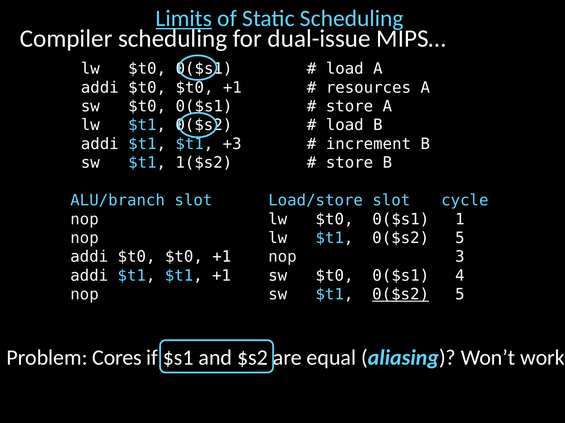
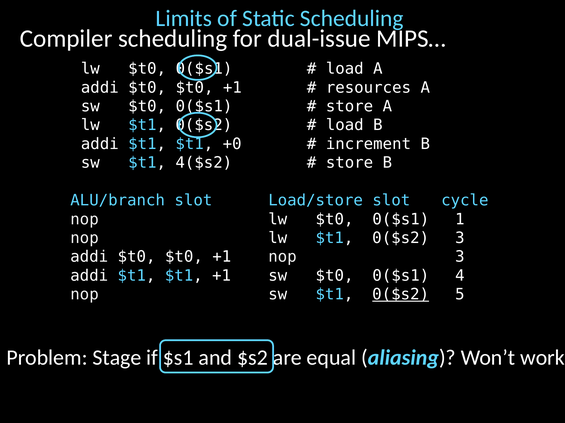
Limits underline: present -> none (184, 19)
+3: +3 -> +0 (232, 144)
1($s2: 1($s2 -> 4($s2 (204, 163)
lw $t1 0($s2 5: 5 -> 3 (460, 238)
Cores: Cores -> Stage (117, 358)
